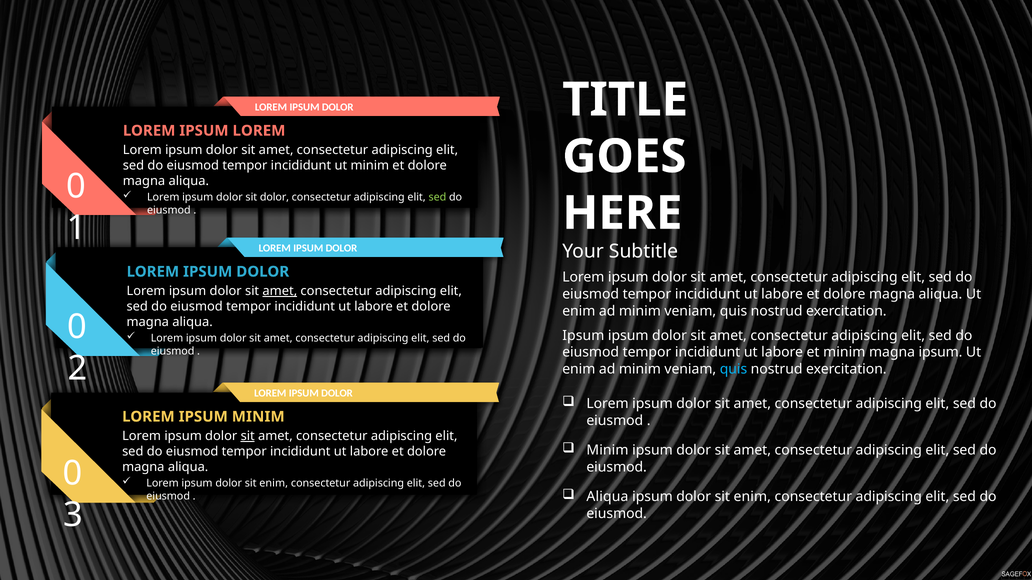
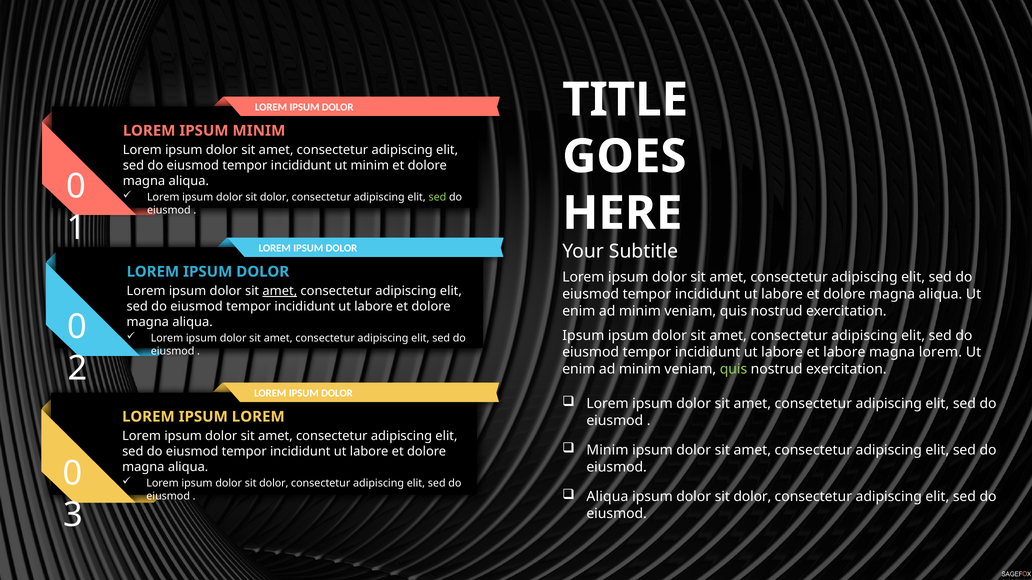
IPSUM LOREM: LOREM -> MINIM (259, 131)
et minim: minim -> labore (844, 353)
magna ipsum: ipsum -> lorem (940, 353)
quis colour: light blue -> light green (734, 369)
IPSUM MINIM: MINIM -> LOREM (258, 417)
sit underline: present -> none (248, 436)
enim: enim -> dolor (274, 484)
enim: enim -> dolor (752, 497)
